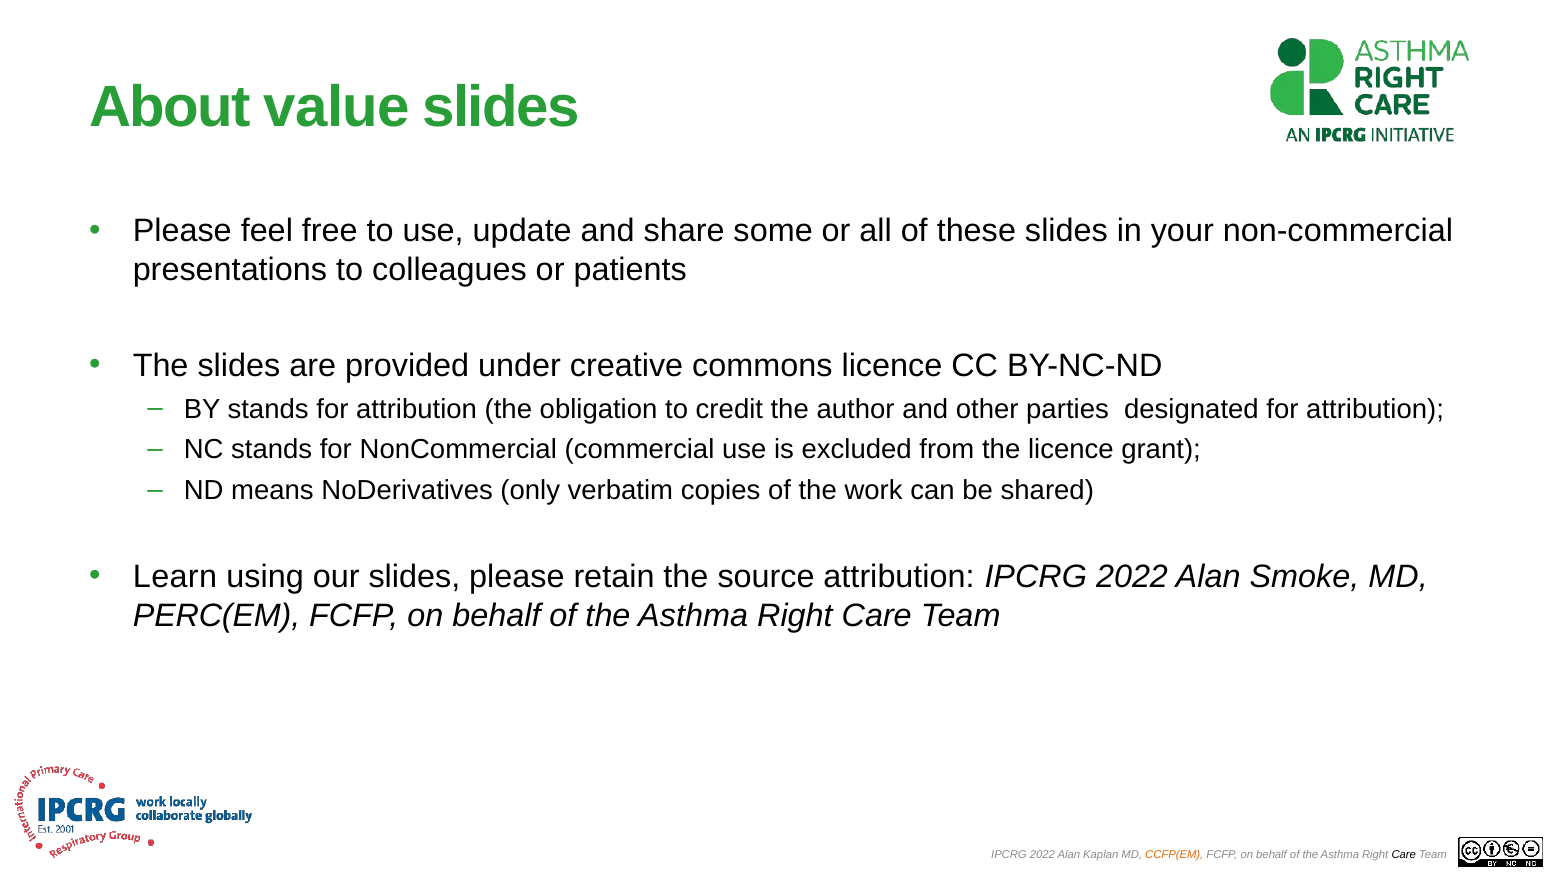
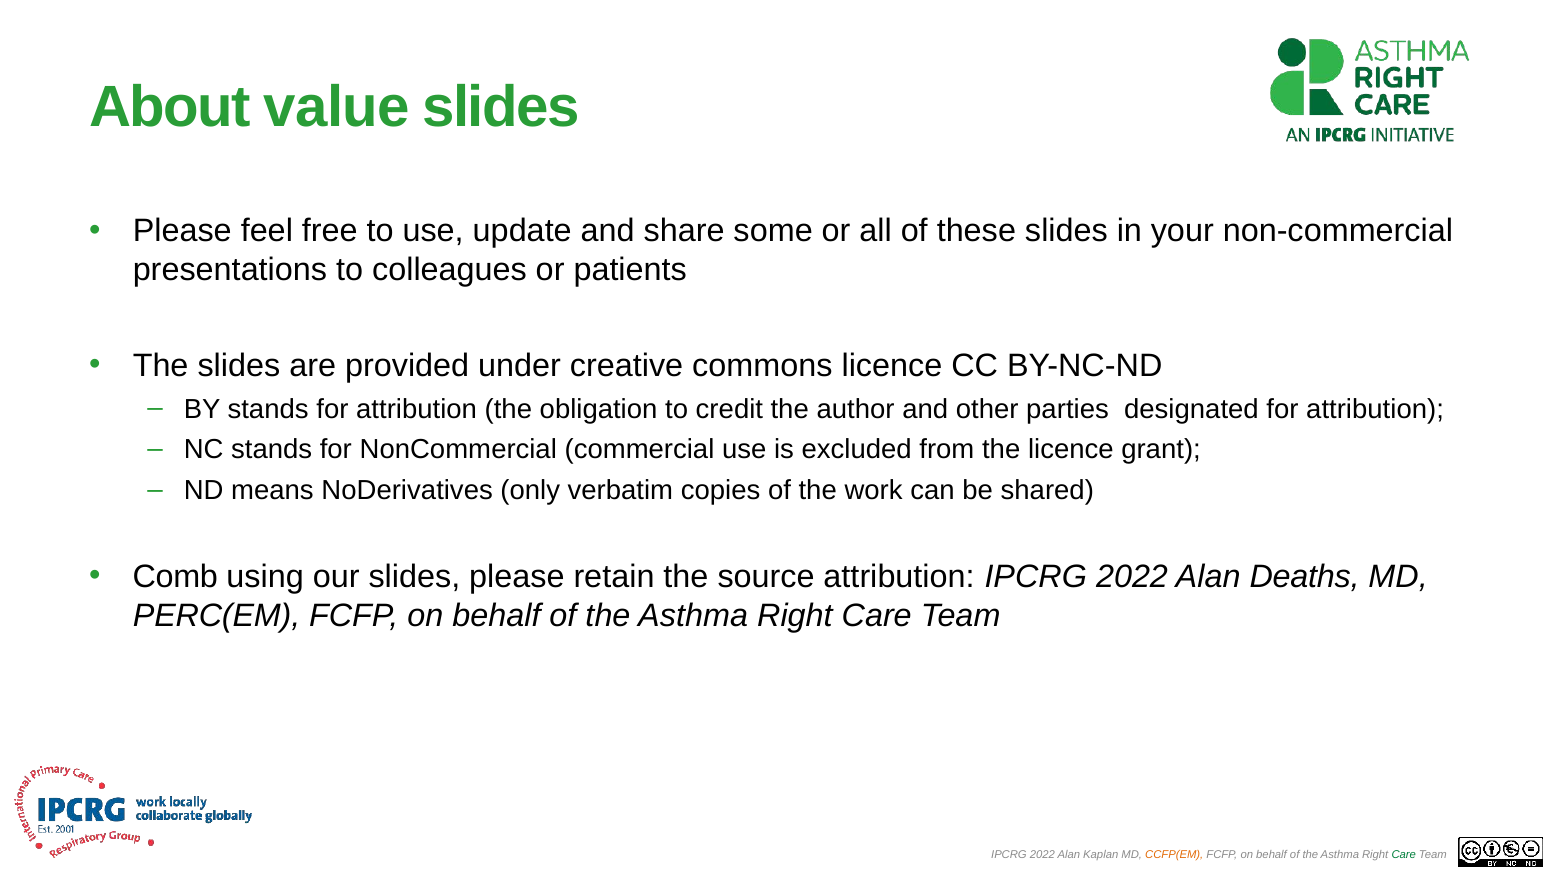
Learn: Learn -> Comb (175, 577)
Smoke: Smoke -> Deaths (1305, 577)
Care colour: black -> green (1404, 855)
